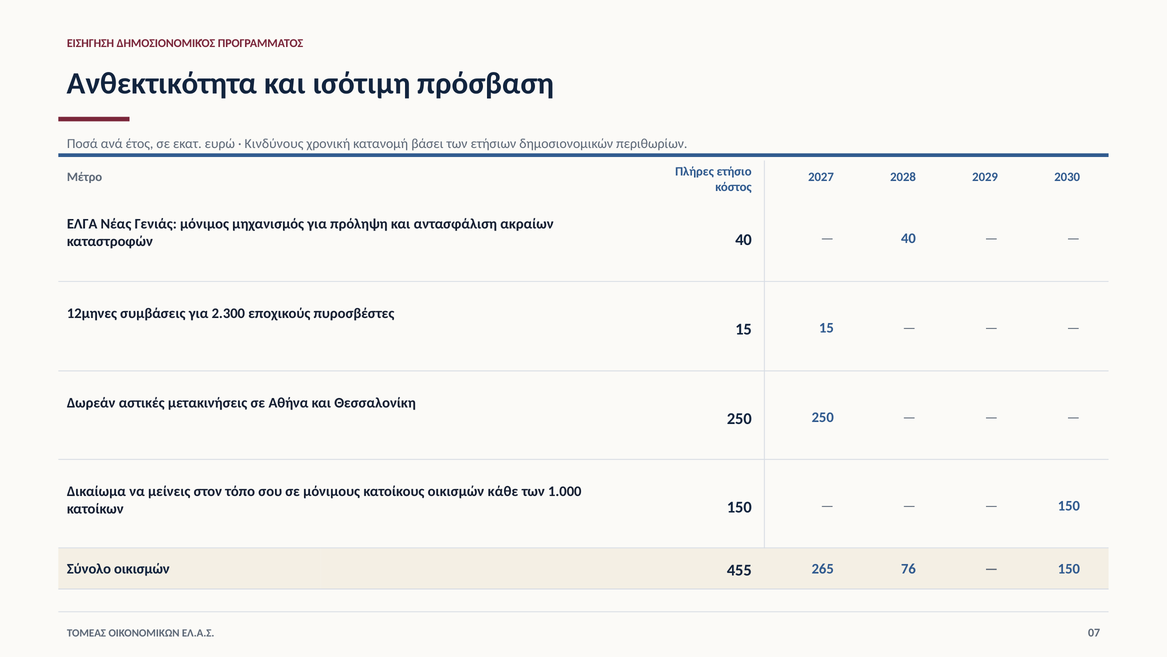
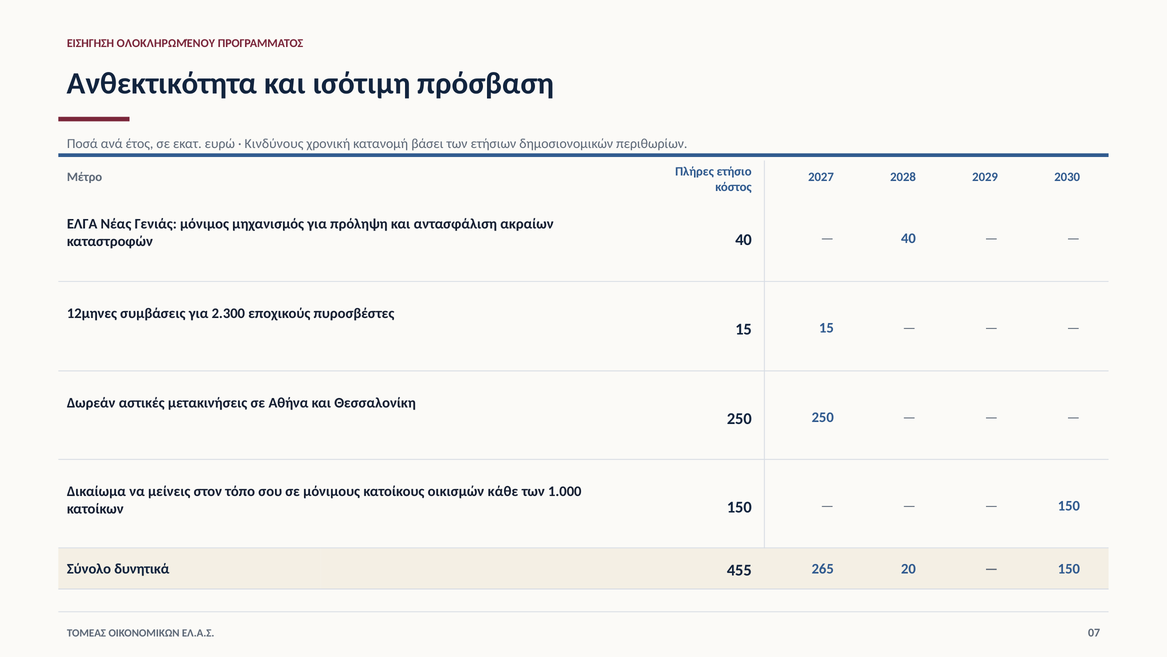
ΔΗΜΟΣΙΟΝΟΜΙΚΌΣ: ΔΗΜΟΣΙΟΝΟΜΙΚΌΣ -> ΟΛΟΚΛΗΡΩΜΈΝΟΥ (166, 43)
Σύνολο οικισμών: οικισμών -> δυνητικά (142, 568)
76: 76 -> 20 (908, 568)
